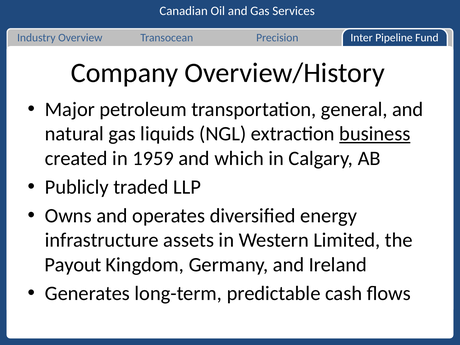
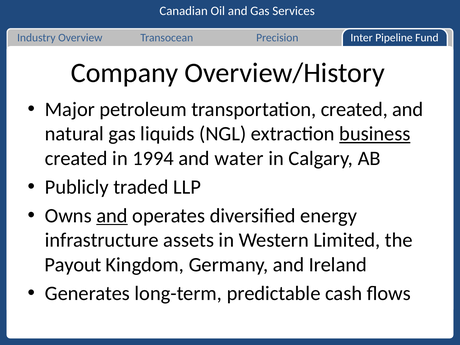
transportation general: general -> created (354, 109)
1959: 1959 -> 1994 (153, 158)
which: which -> water (239, 158)
and underline: none -> present (112, 216)
